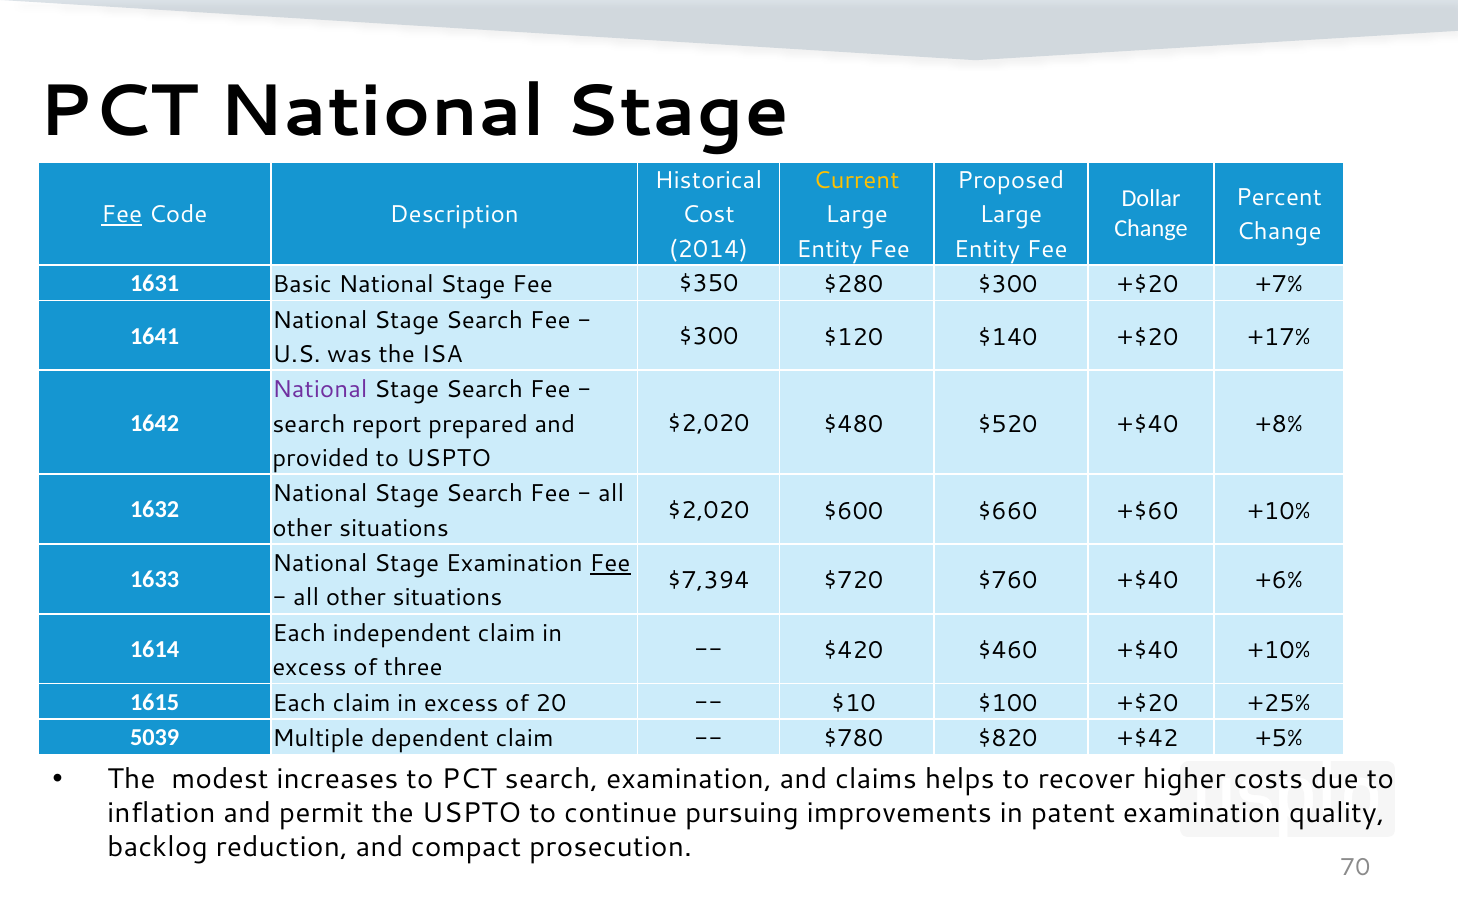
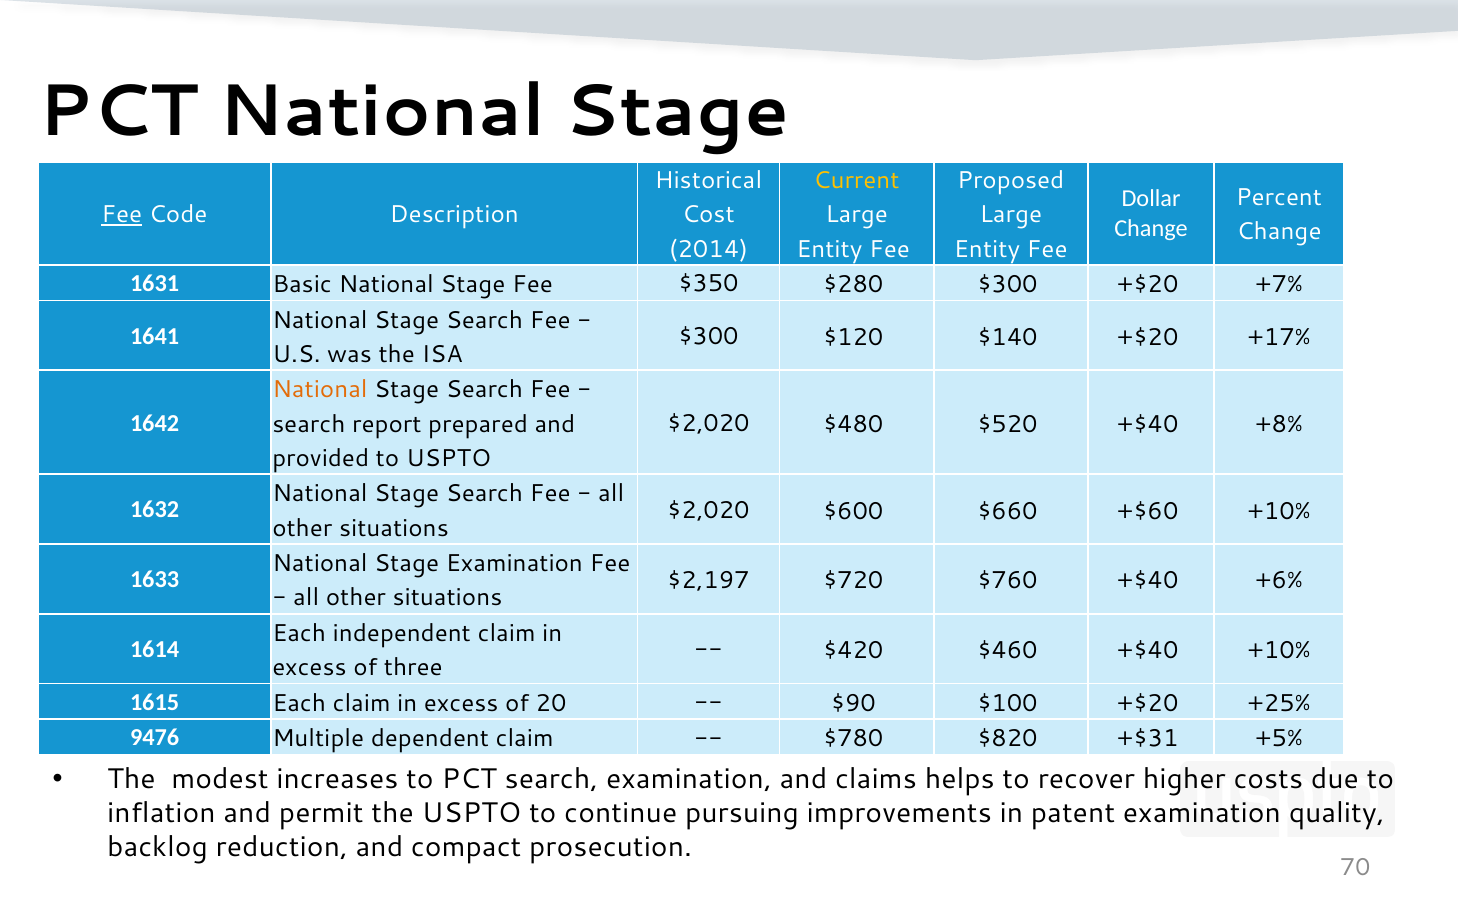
National colour: purple -> orange (320, 390)
Fee underline: present -> none (610, 564)
$7,394: $7,394 -> $2,197 (708, 580)
$10: $10 -> $90 (853, 703)
5039: 5039 -> 9476 (155, 738)
+$42: +$42 -> +$31 (1148, 739)
